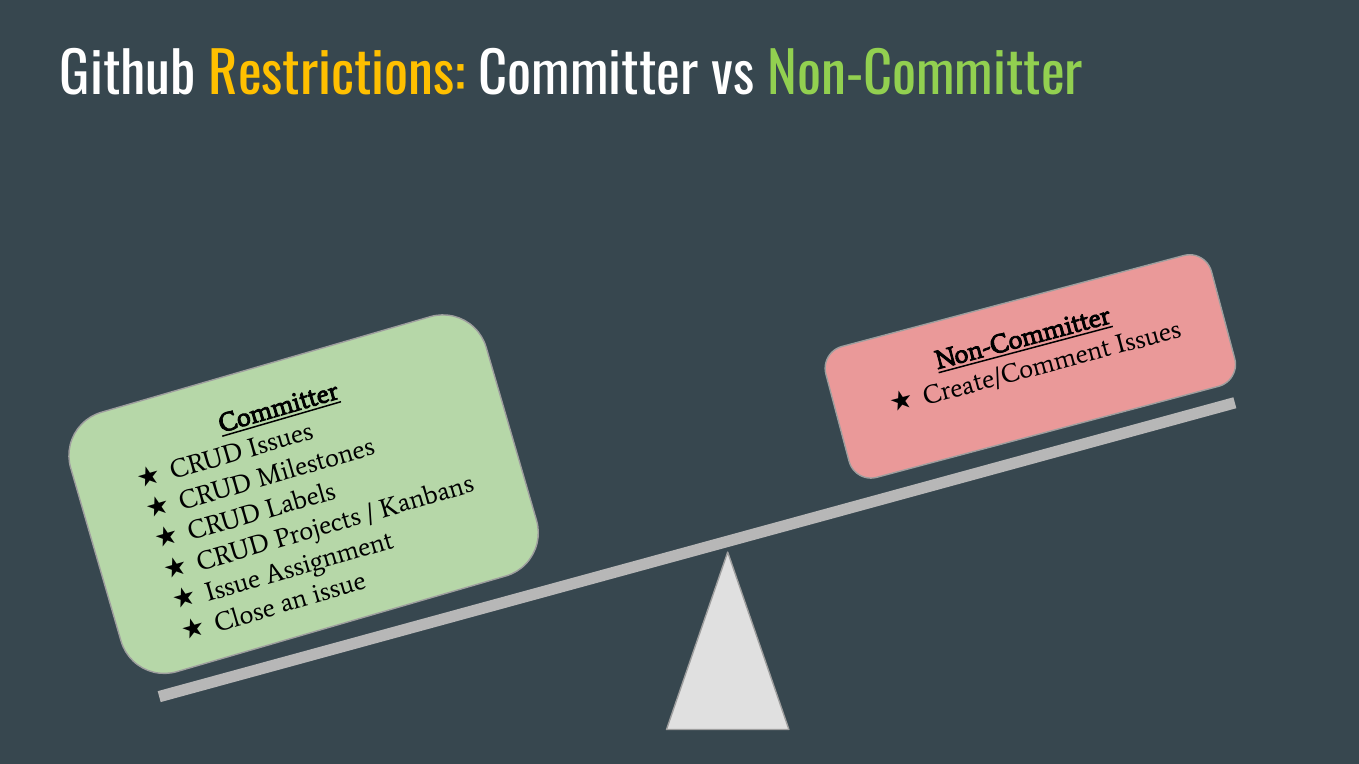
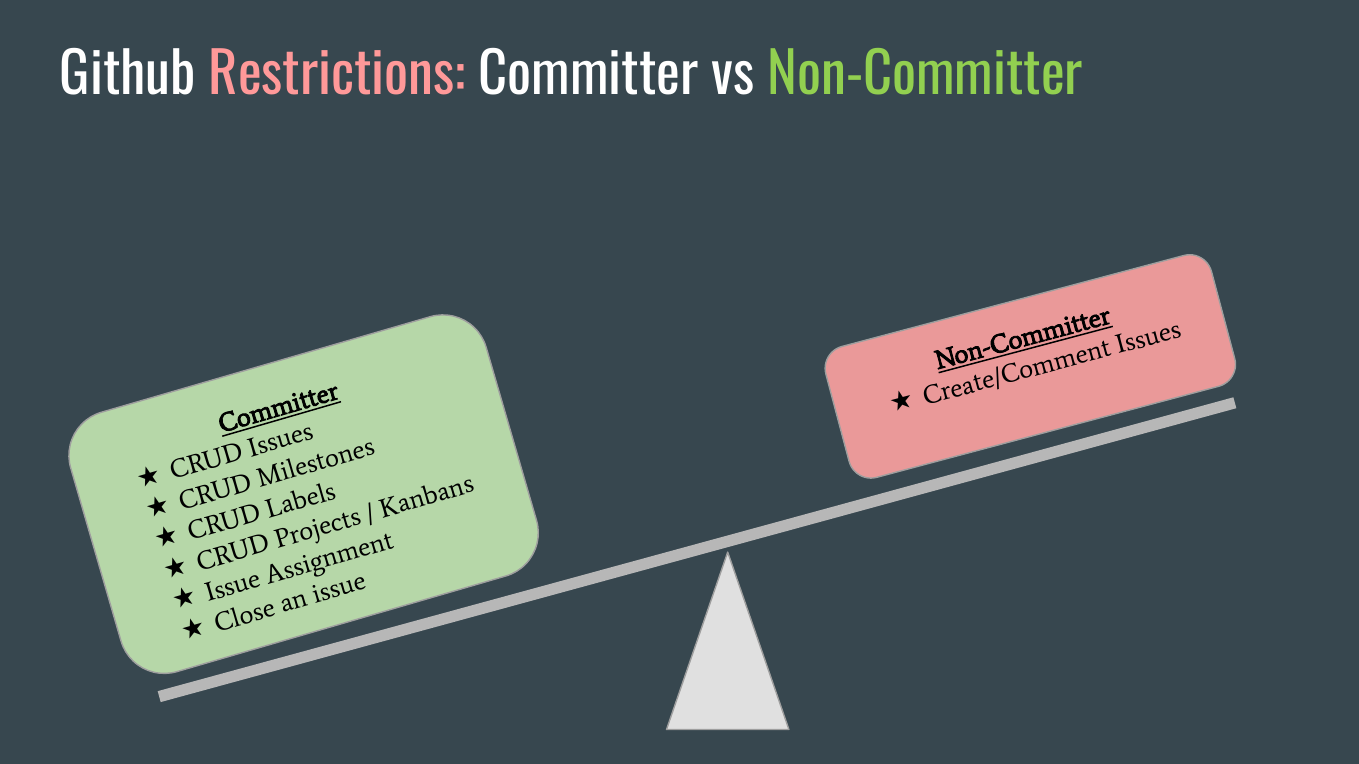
Restrictions colour: yellow -> pink (337, 76)
